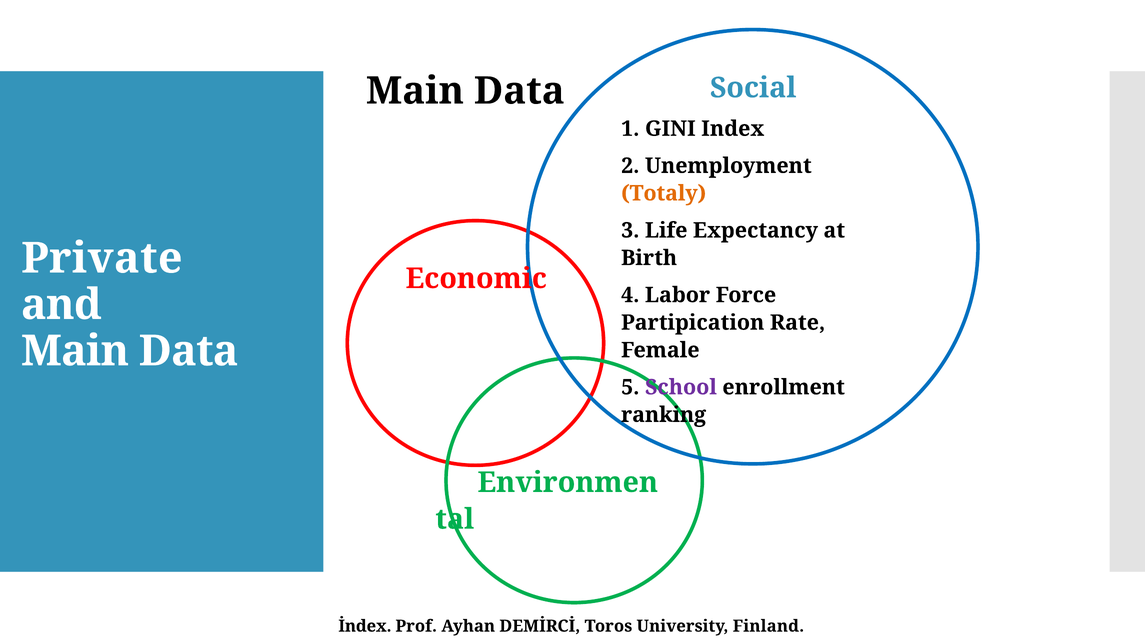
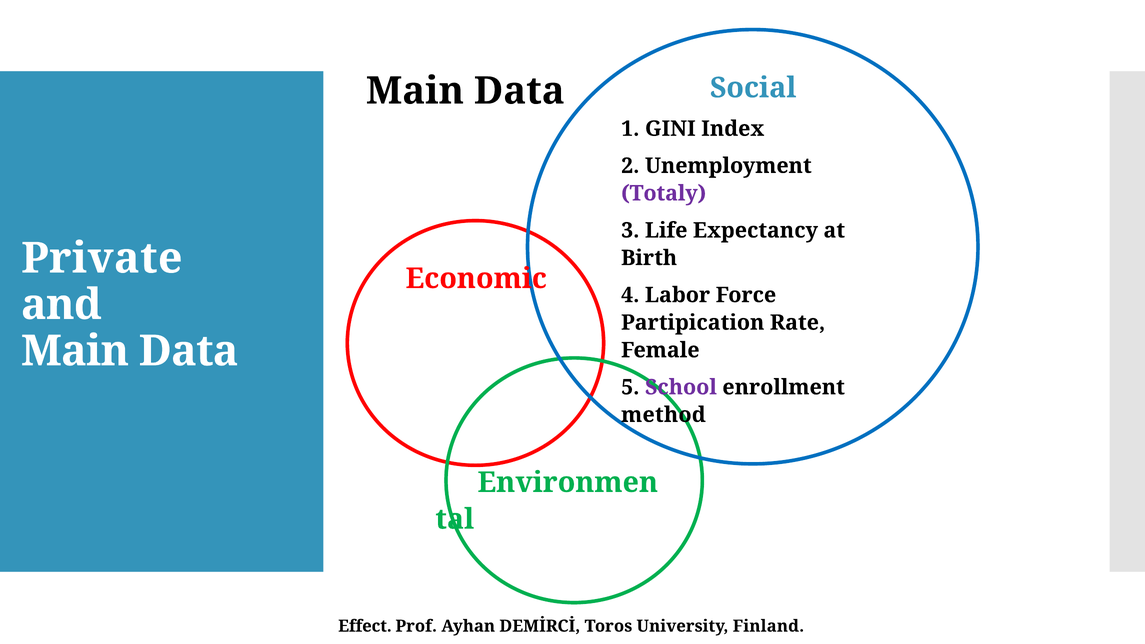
Totaly colour: orange -> purple (664, 193)
ranking: ranking -> method (663, 415)
İndex: İndex -> Effect (365, 626)
